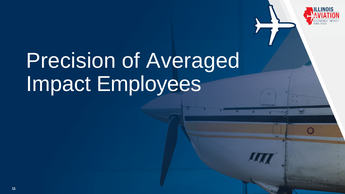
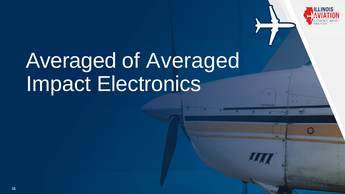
Precision: Precision -> Averaged (71, 61)
Employees: Employees -> Electronics (149, 84)
